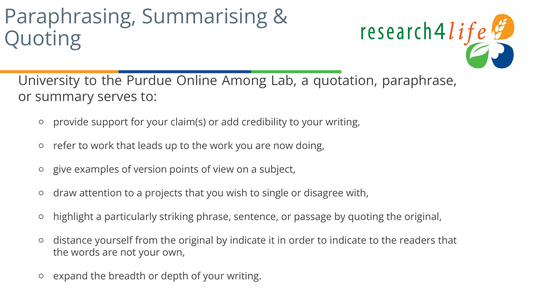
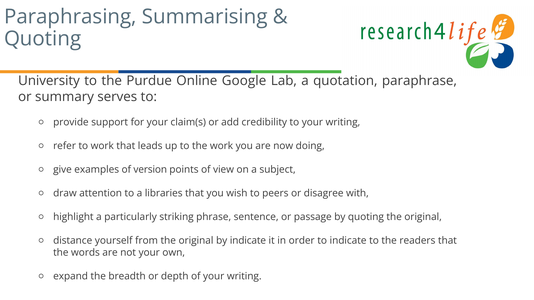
Among: Among -> Google (244, 81)
projects: projects -> libraries (164, 194)
single: single -> peers (275, 194)
